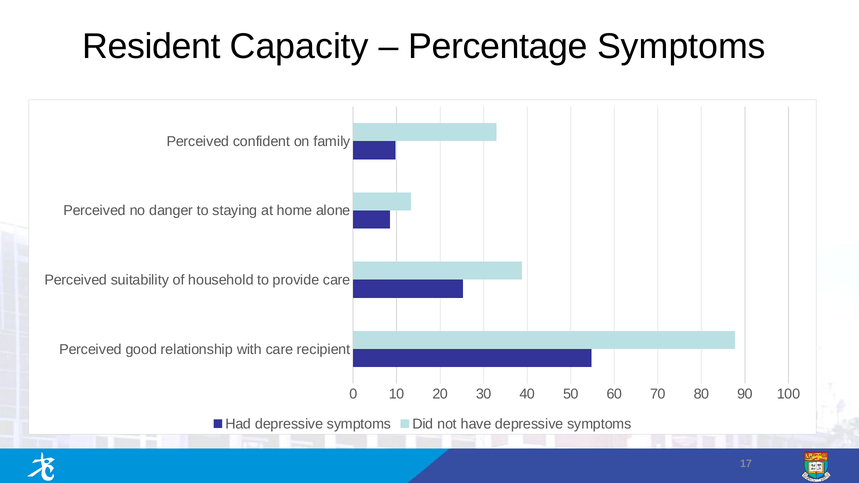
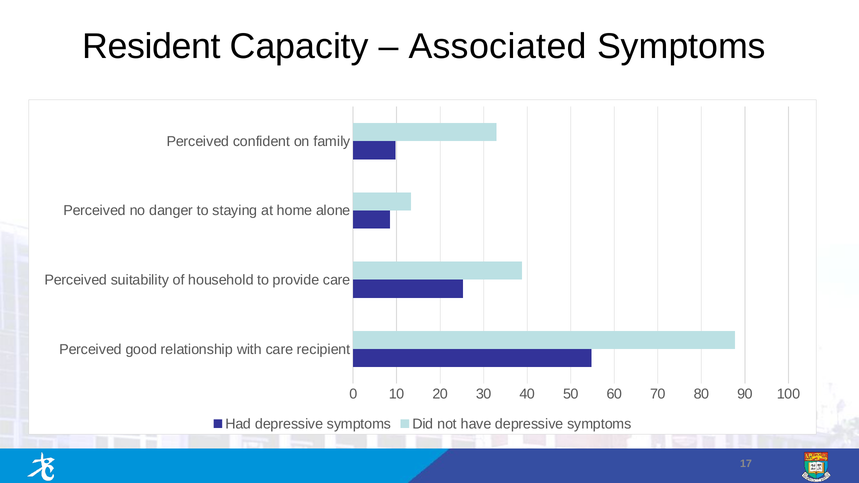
Percentage: Percentage -> Associated (498, 47)
